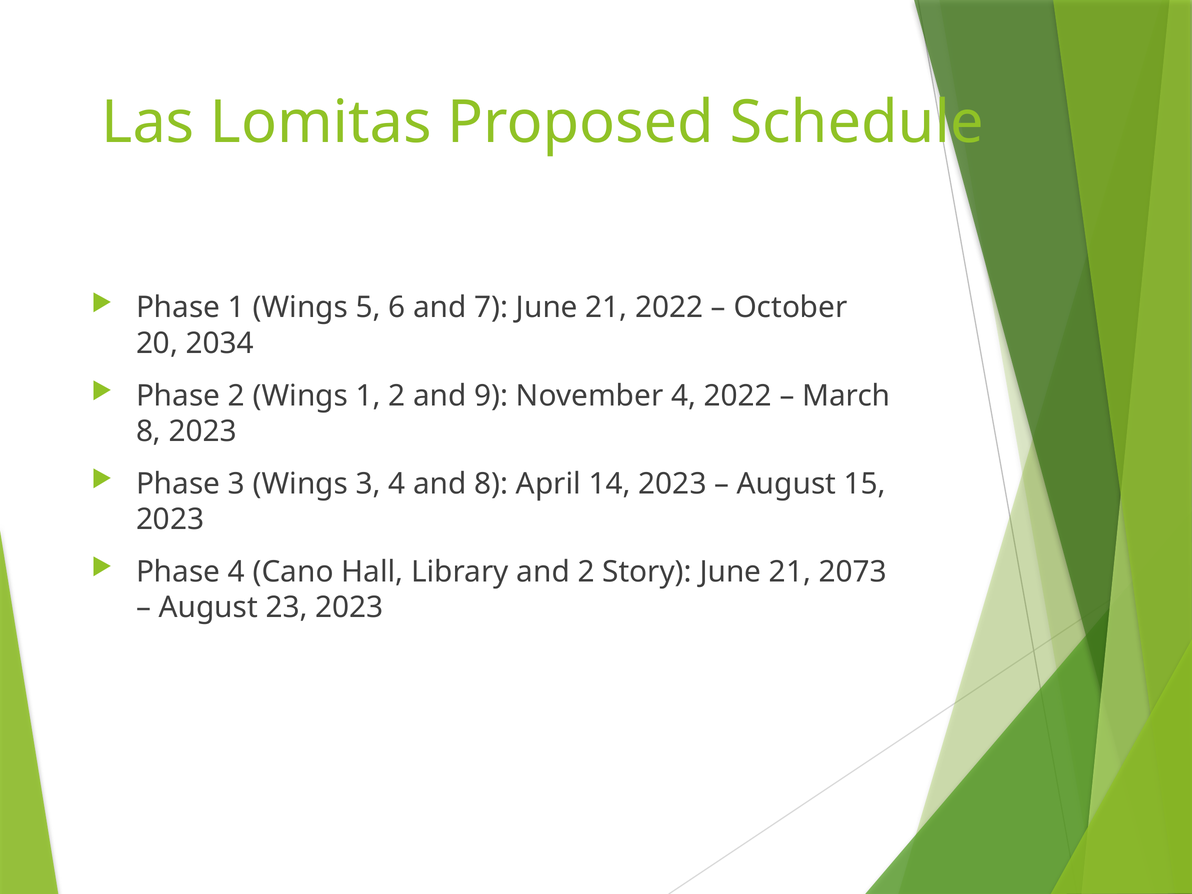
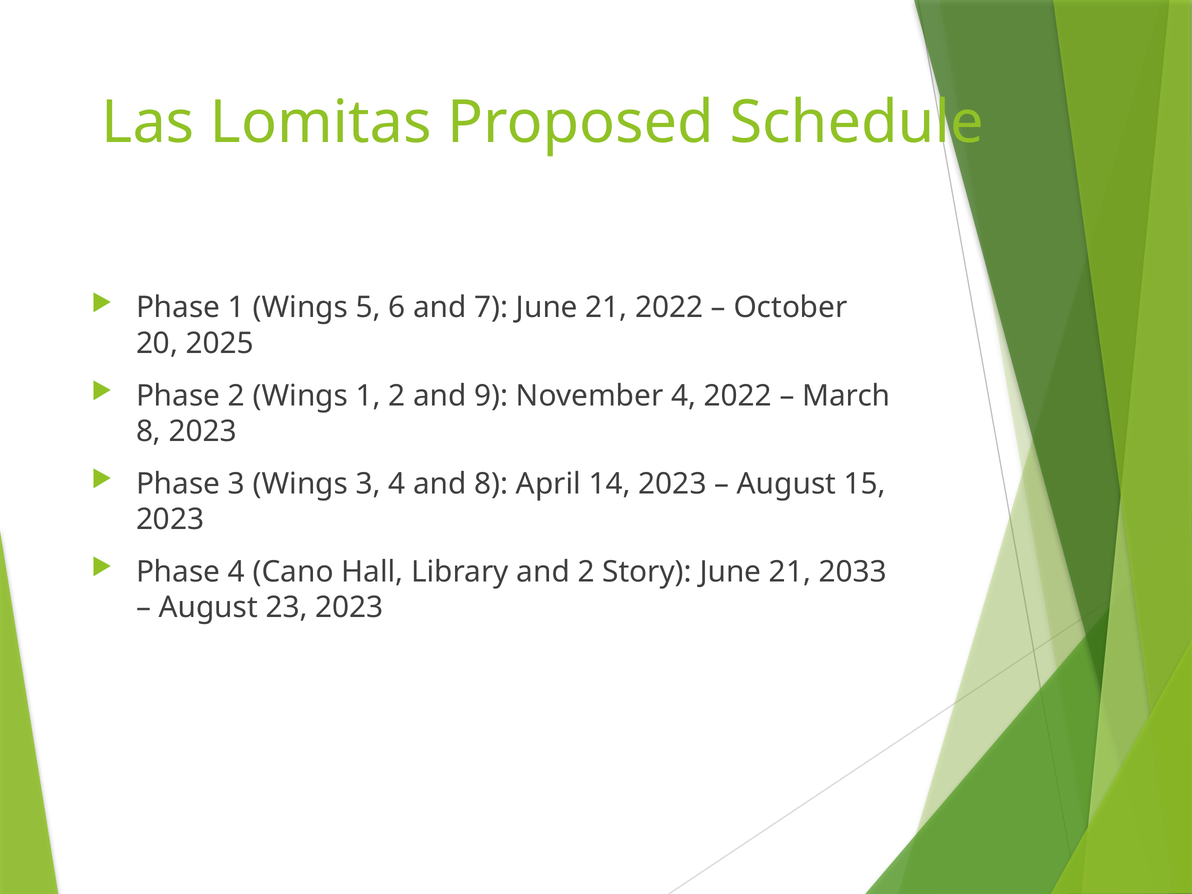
2034: 2034 -> 2025 (220, 343)
2073: 2073 -> 2033 (853, 572)
